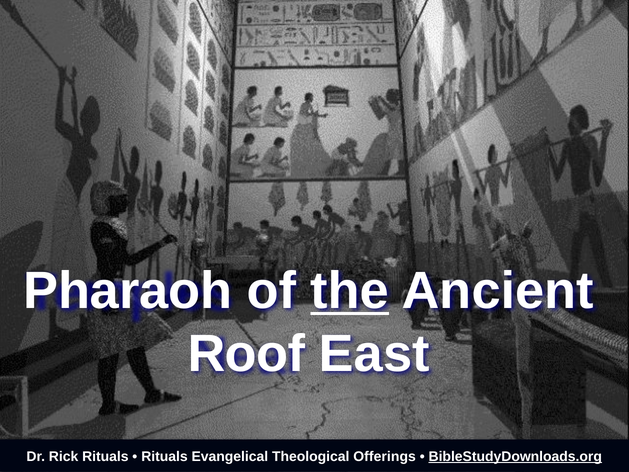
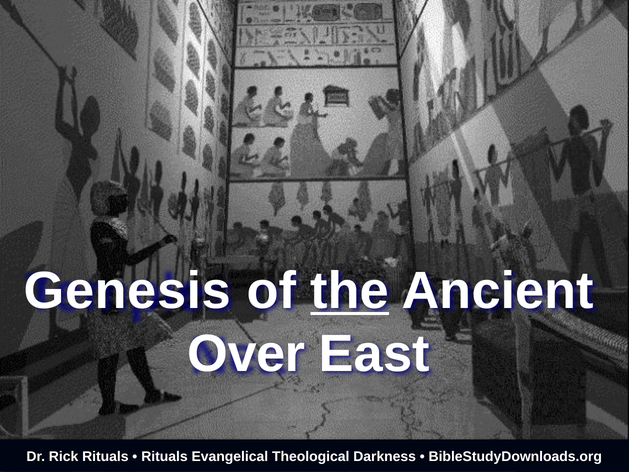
Pharaoh: Pharaoh -> Genesis (127, 291)
Roof: Roof -> Over (246, 354)
Offerings: Offerings -> Darkness (385, 456)
BibleStudyDownloads.org underline: present -> none (515, 456)
